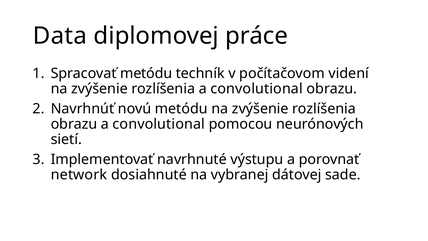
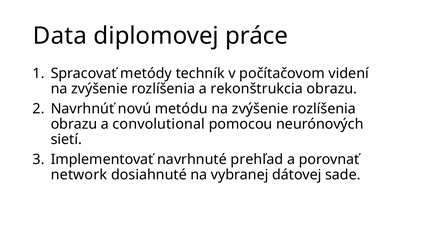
Spracovať metódu: metódu -> metódy (146, 73)
rozlíšenia a convolutional: convolutional -> rekonštrukcia (257, 89)
výstupu: výstupu -> prehľad (257, 159)
